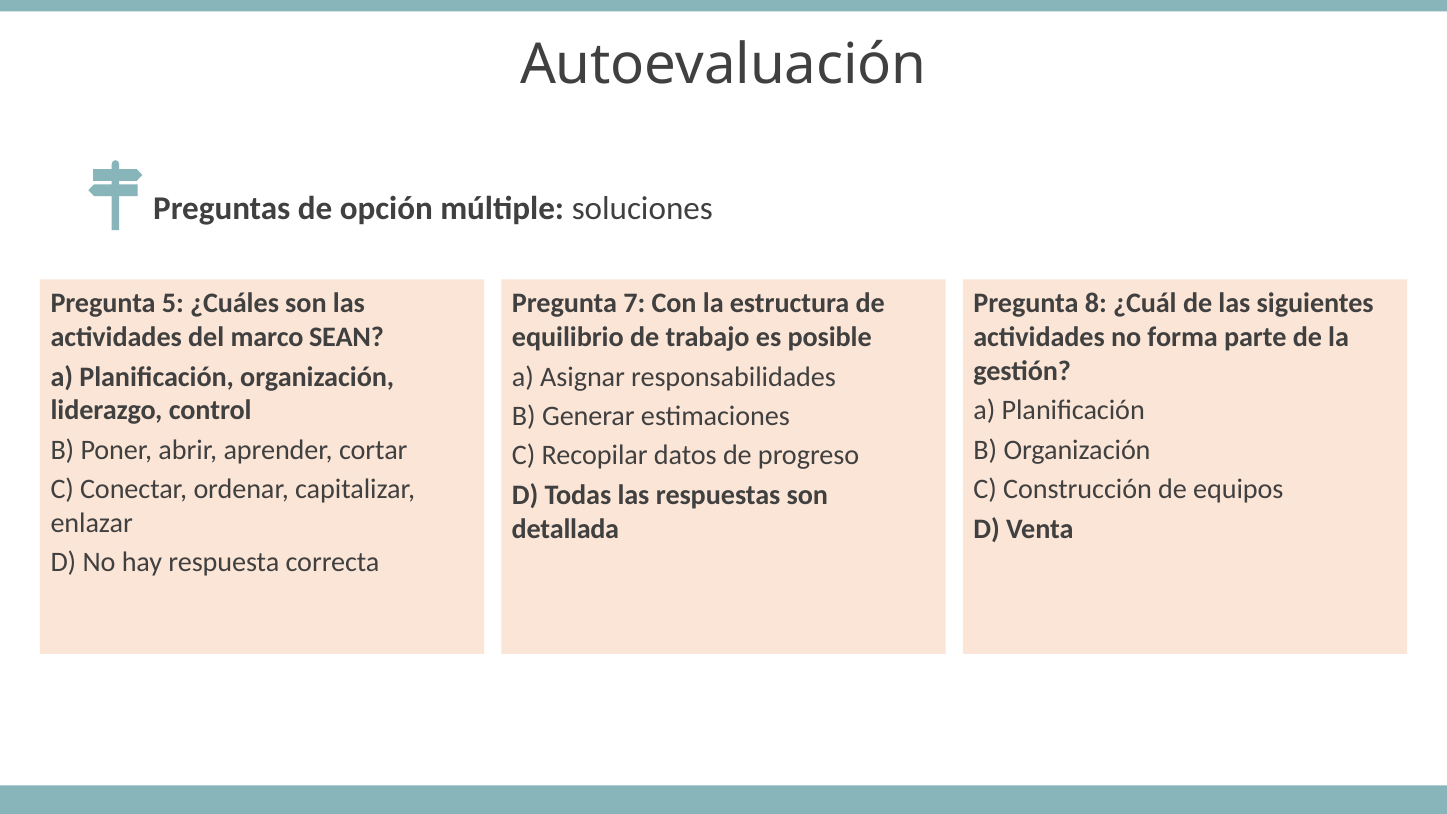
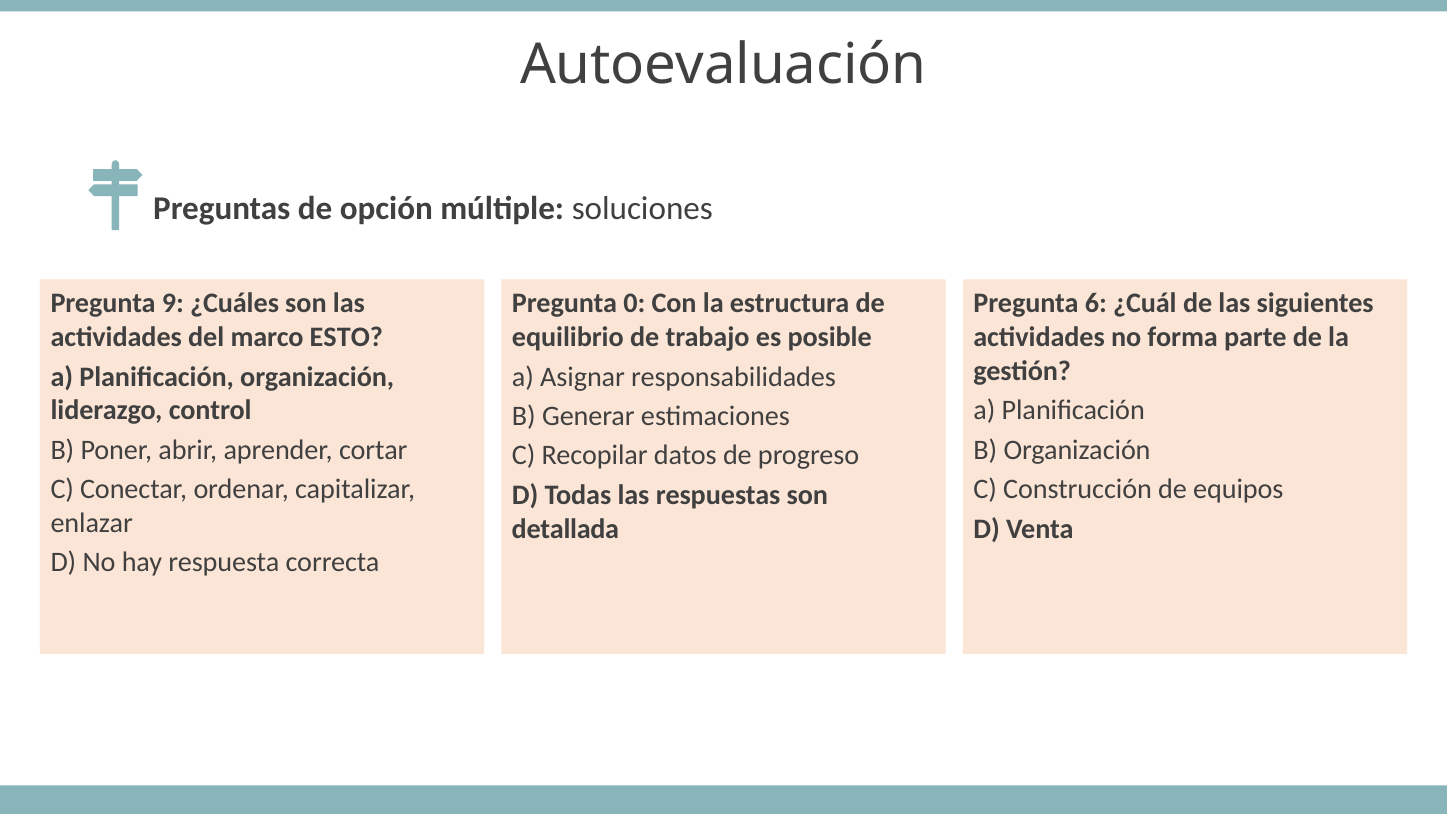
5: 5 -> 9 (173, 304)
7: 7 -> 0 (634, 304)
8: 8 -> 6 (1096, 304)
SEAN: SEAN -> ESTO (346, 337)
